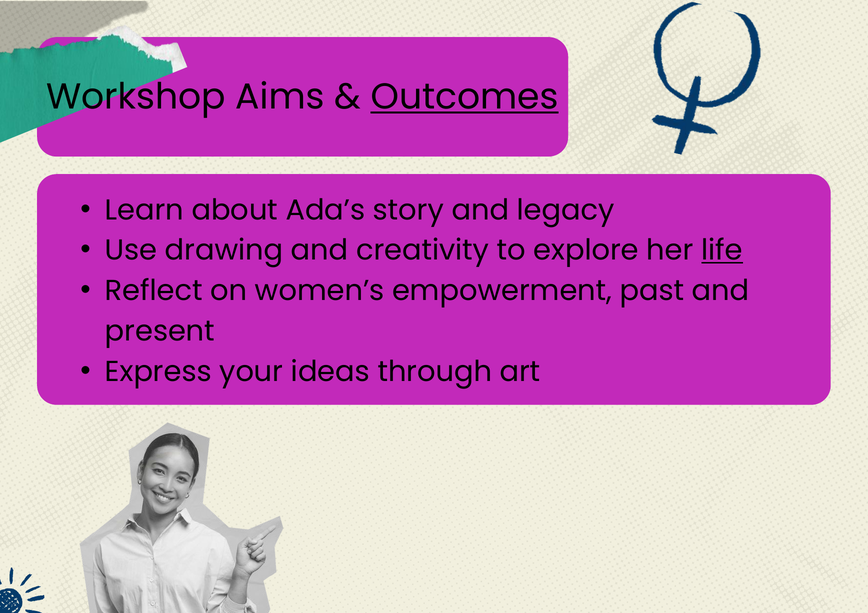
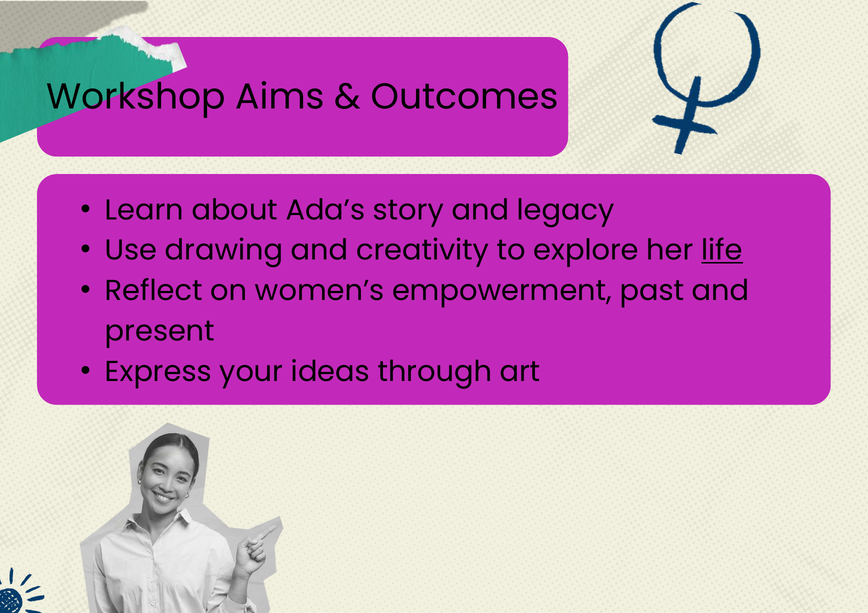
Outcomes underline: present -> none (465, 97)
